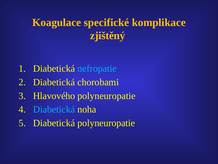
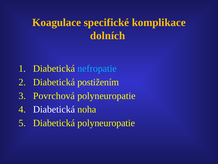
zjištěný: zjištěný -> dolních (108, 35)
chorobami: chorobami -> postižením (98, 82)
Hlavového: Hlavového -> Povrchová (54, 96)
Diabetická colour: light blue -> white (54, 109)
